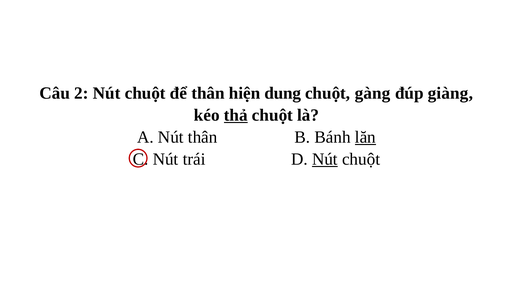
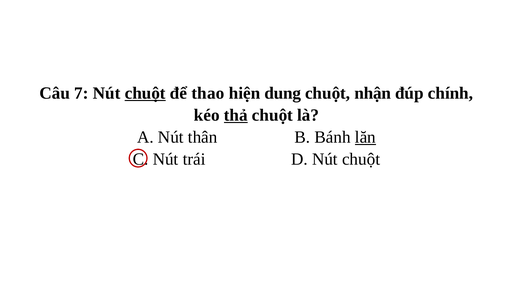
2: 2 -> 7 (81, 93)
chuột underline: none -> present (145, 93)
để thân: thân -> thao (208, 93)
gàng: gàng -> nhận (373, 93)
giàng: giàng -> chính (451, 93)
Nút underline: present -> none (325, 159)
